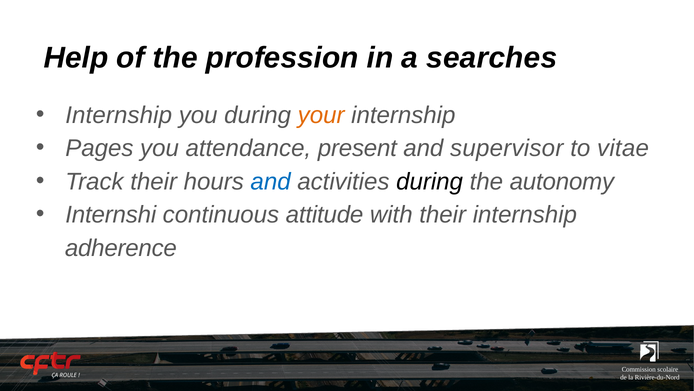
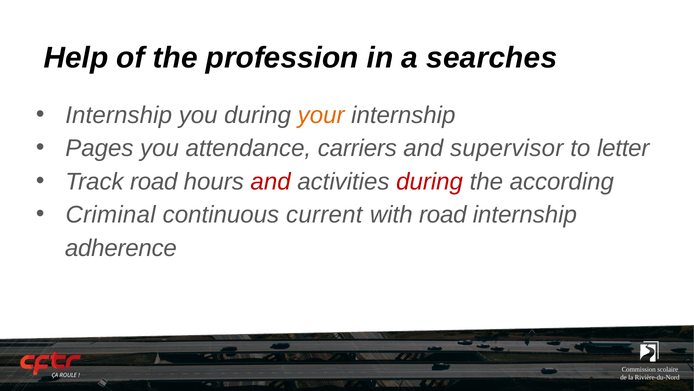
present: present -> carriers (357, 148)
vitae: vitae -> letter (623, 148)
Track their: their -> road (154, 181)
and colour: blue -> red (271, 181)
during colour: black -> red (430, 181)
autonomy: autonomy -> according (562, 181)
Internshi: Internshi -> Criminal (111, 215)
attitude: attitude -> current (324, 215)
with their: their -> road (443, 215)
